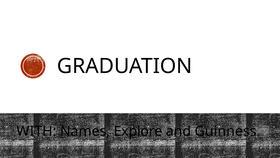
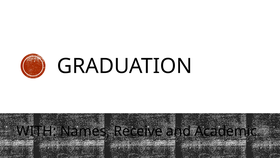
Explore: Explore -> Receive (138, 131)
Guinness: Guinness -> Academic (226, 131)
